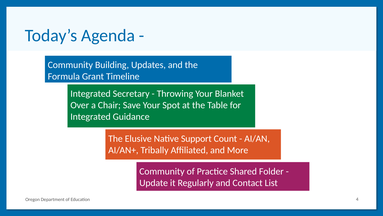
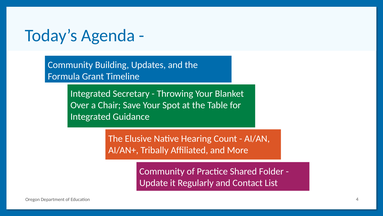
Support: Support -> Hearing (196, 138)
